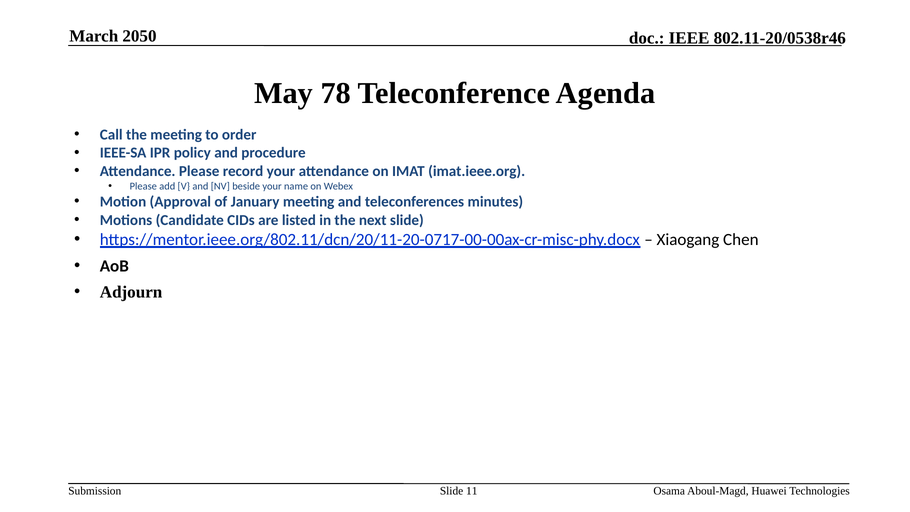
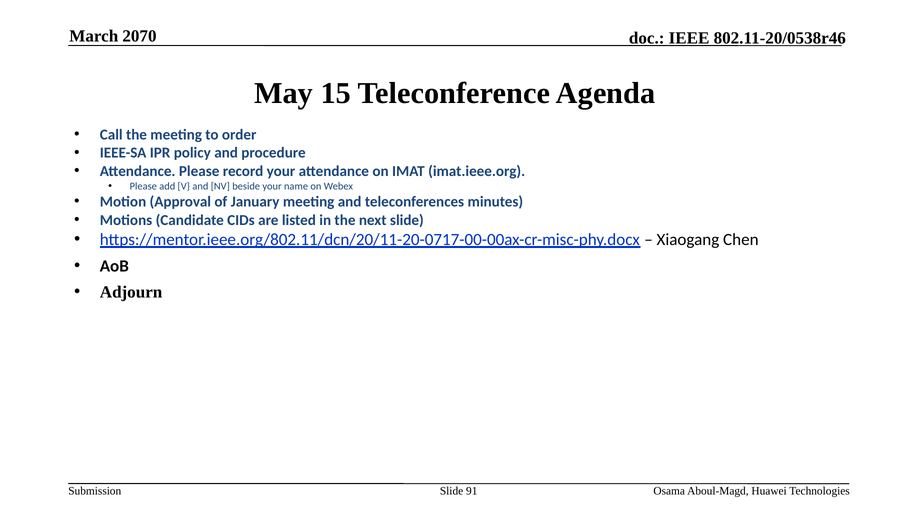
2050: 2050 -> 2070 (139, 36)
78: 78 -> 15 (336, 93)
11: 11 -> 91 (472, 491)
